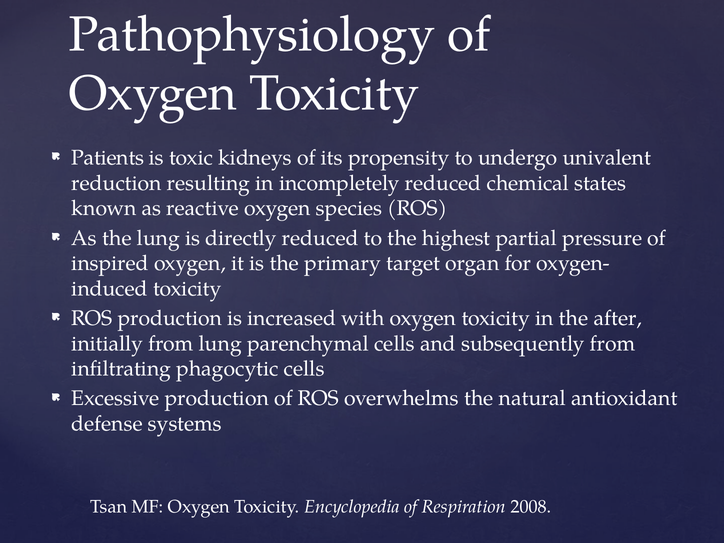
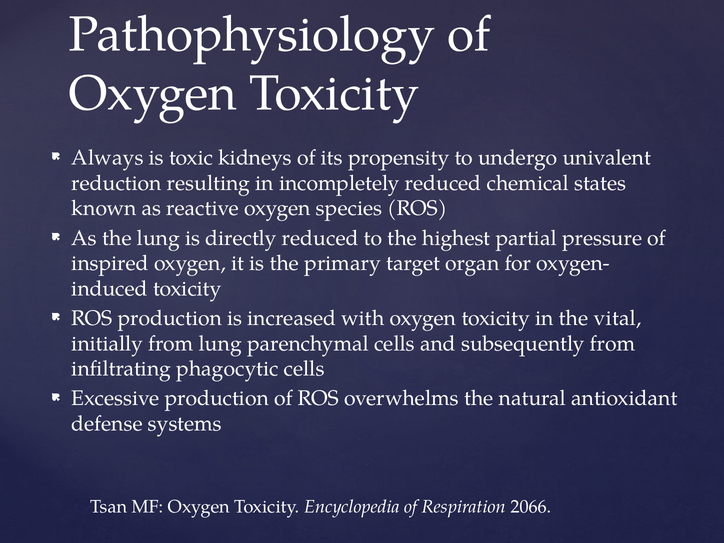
Patients: Patients -> Always (108, 158)
after: after -> vital (618, 318)
2008: 2008 -> 2066 (531, 507)
